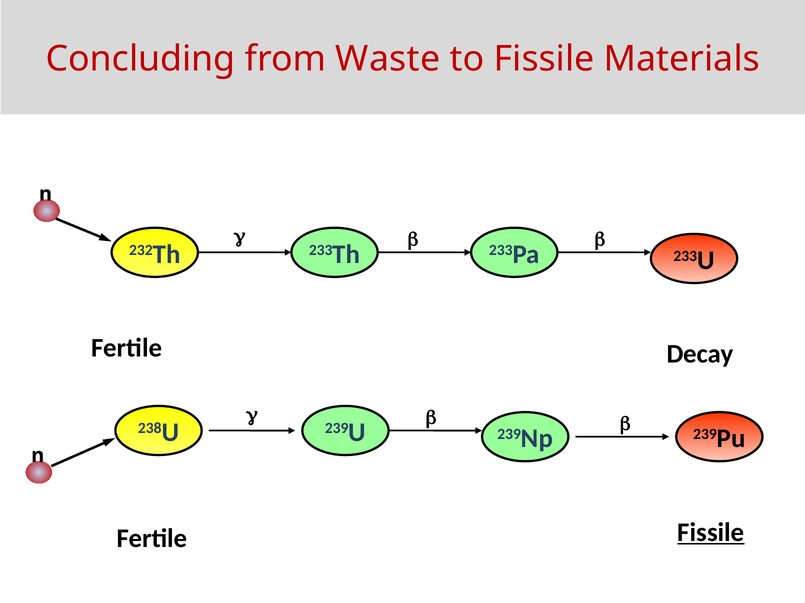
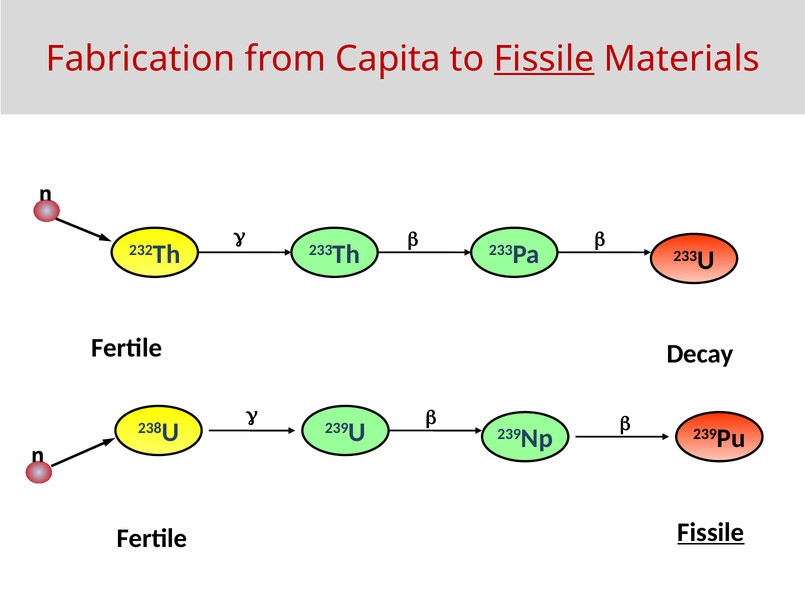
Concluding: Concluding -> Fabrication (141, 59)
Waste: Waste -> Capita (388, 59)
Fissile underline: none -> present (544, 59)
